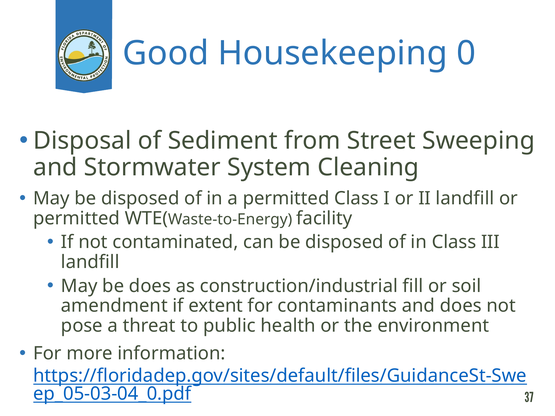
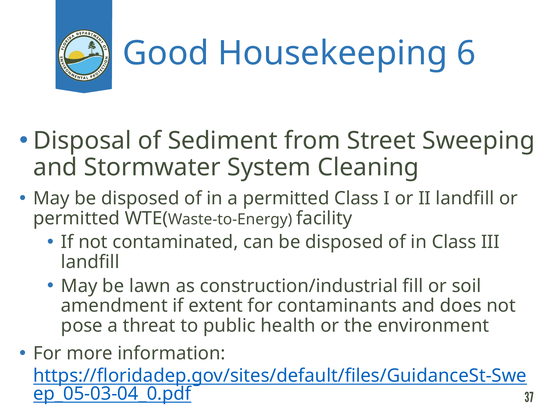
0: 0 -> 6 (466, 53)
be does: does -> lawn (150, 286)
